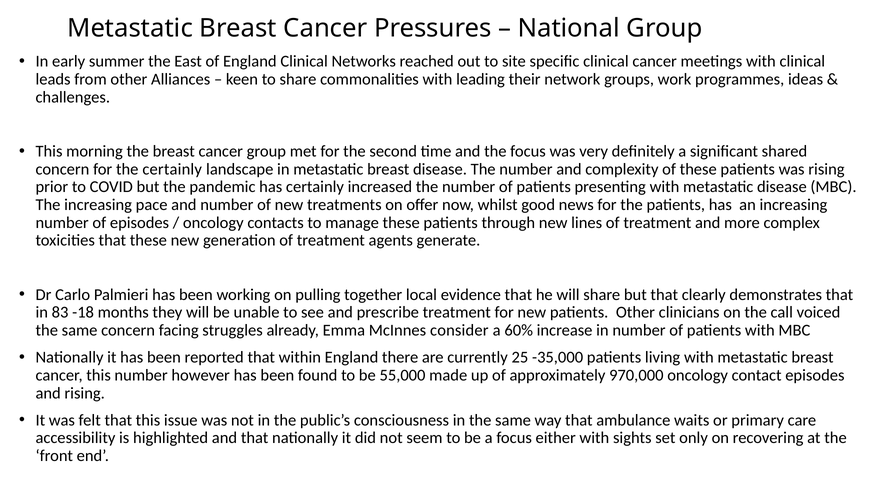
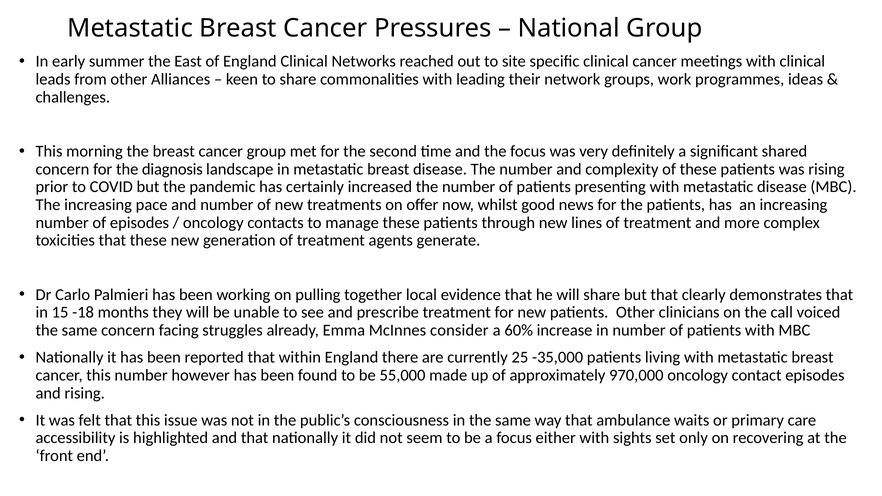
the certainly: certainly -> diagnosis (172, 169)
83: 83 -> 15 (60, 313)
